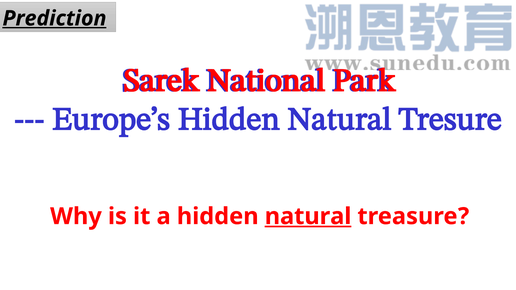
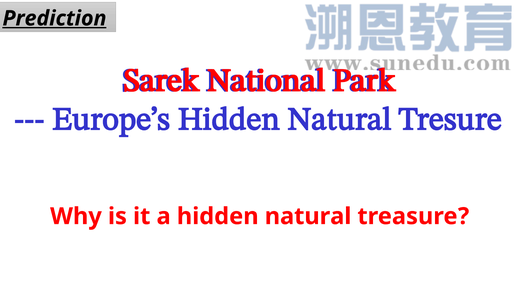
natural underline: present -> none (308, 217)
